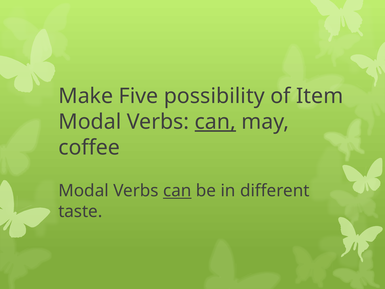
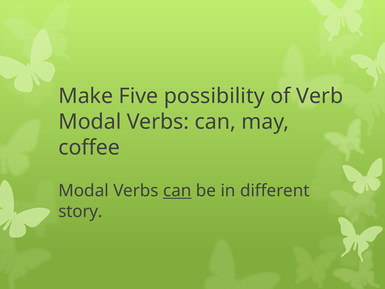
Item: Item -> Verb (320, 96)
can underline: present -> none (215, 122)
taste: taste -> story (80, 211)
